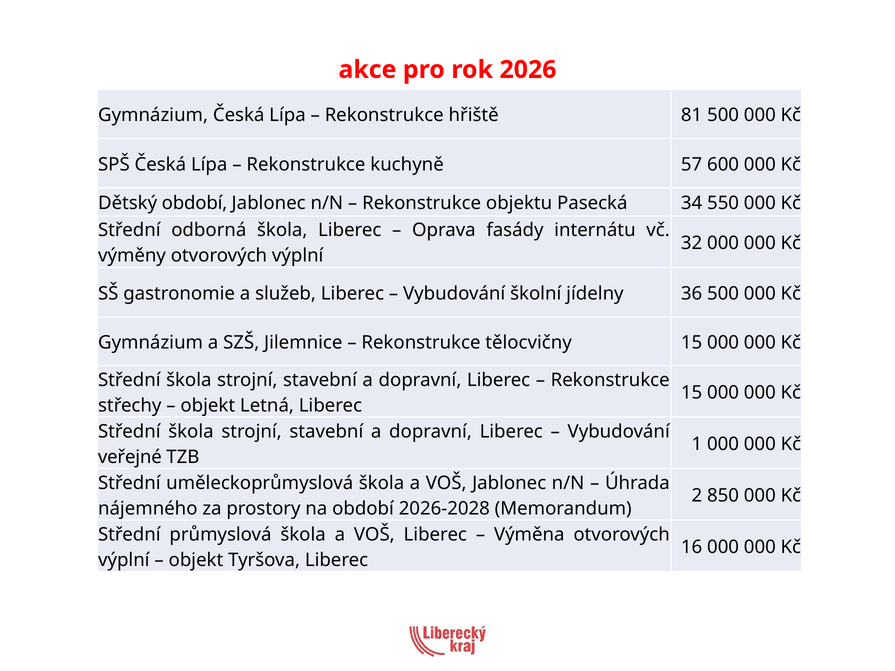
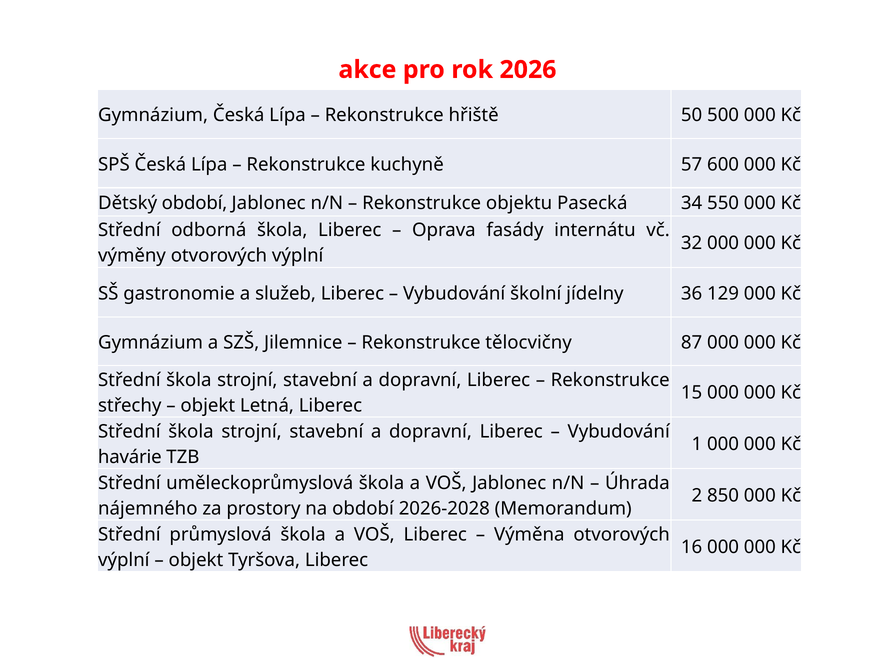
81: 81 -> 50 (692, 115)
36 500: 500 -> 129 (723, 294)
tělocvičny 15: 15 -> 87 (692, 343)
veřejné: veřejné -> havárie (130, 457)
